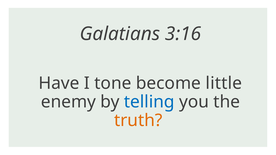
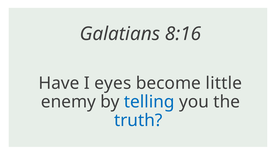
3:16: 3:16 -> 8:16 (183, 34)
tone: tone -> eyes (113, 83)
truth colour: orange -> blue (138, 121)
